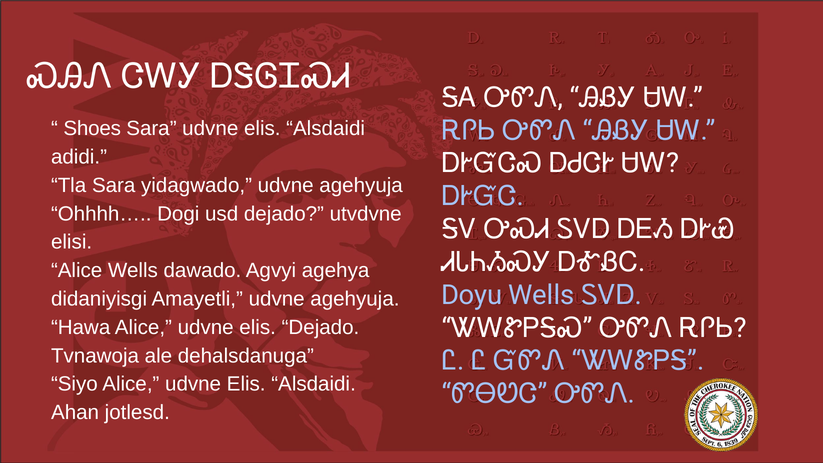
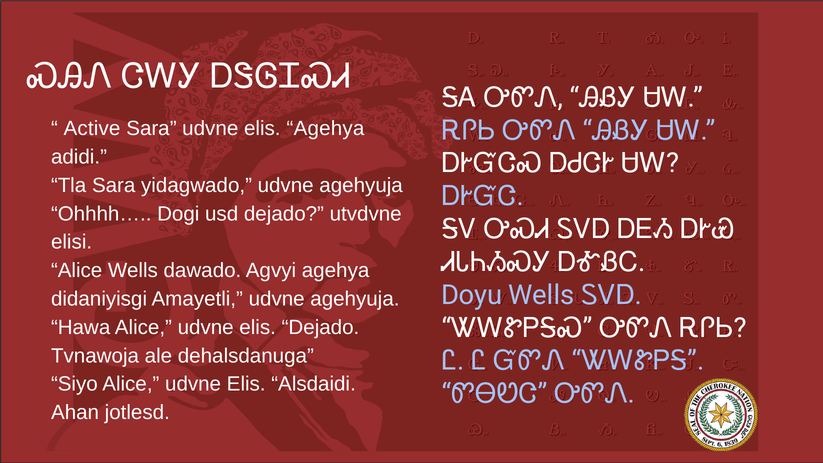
Shoes: Shoes -> Active (92, 129)
Sara udvne elis Alsdaidi: Alsdaidi -> Agehya (326, 129)
